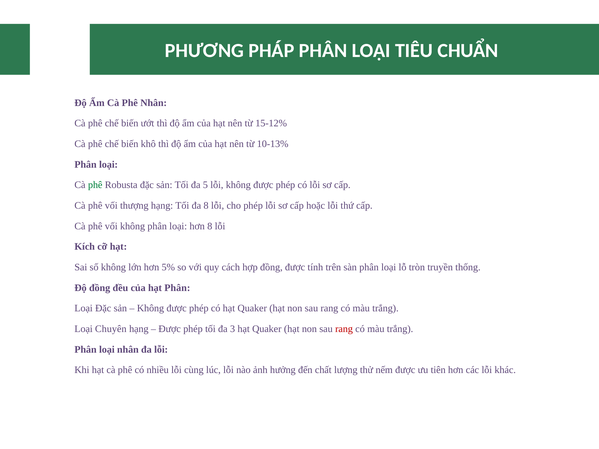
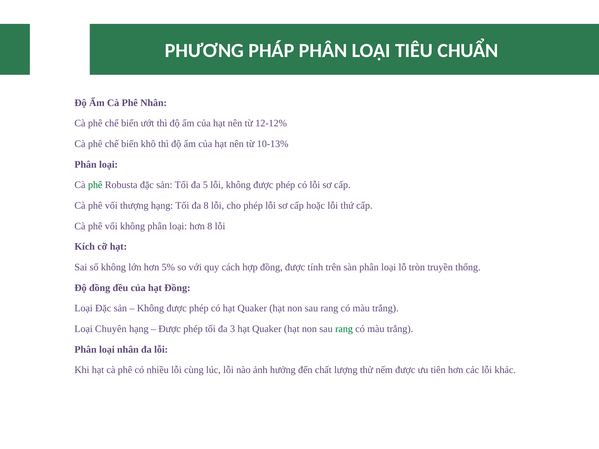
15-12%: 15-12% -> 12-12% (271, 123)
hạt Phân: Phân -> Đồng (177, 288)
rang colour: red -> green (344, 329)
